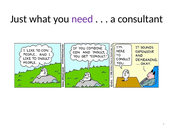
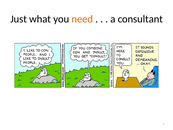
need colour: purple -> orange (82, 19)
